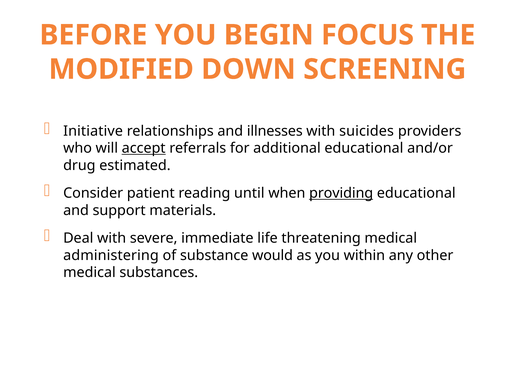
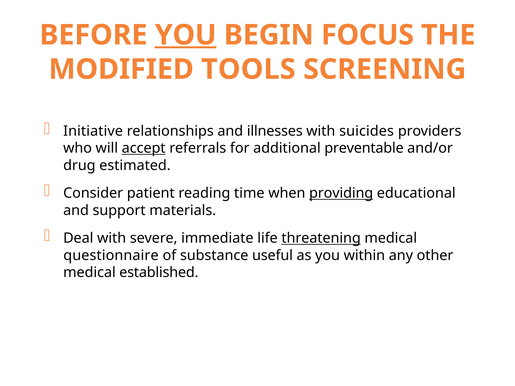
YOU underline: none -> present (186, 35)
DOWN: DOWN -> TOOLS (248, 69)
additional educational: educational -> preventable (364, 148)
until: until -> time (249, 193)
threatening underline: none -> present (321, 238)
administering: administering -> questionnaire (111, 256)
would: would -> useful (273, 256)
substances: substances -> established (159, 273)
